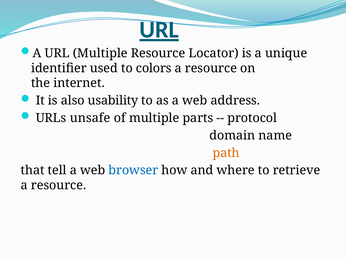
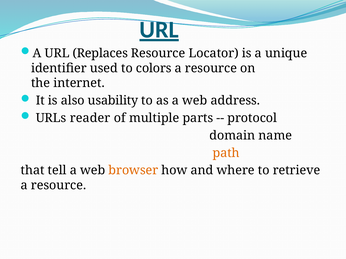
URL Multiple: Multiple -> Replaces (100, 53)
unsafe: unsafe -> reader (90, 118)
browser colour: blue -> orange (133, 171)
